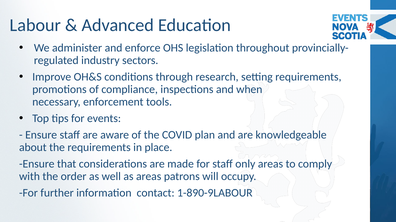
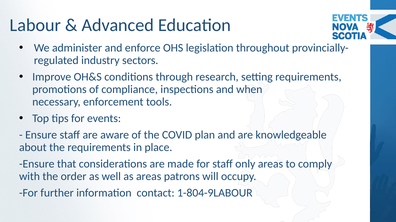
1-890-9LABOUR: 1-890-9LABOUR -> 1-804-9LABOUR (215, 193)
